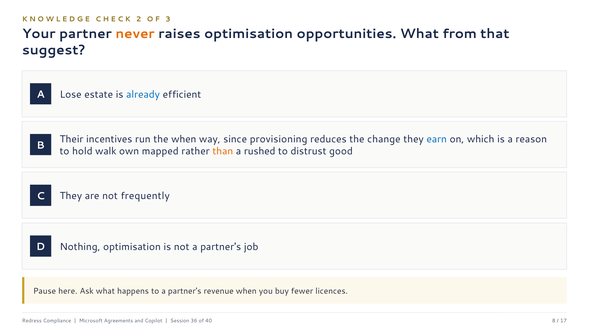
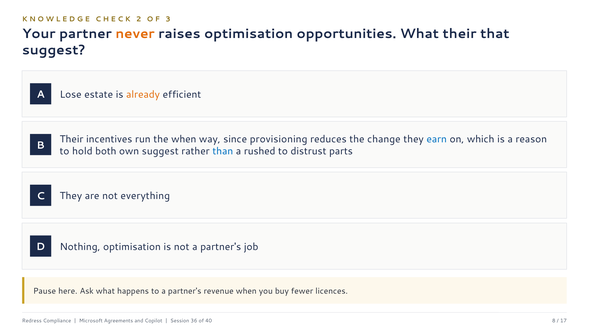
What from: from -> their (460, 34)
already colour: blue -> orange (143, 95)
walk: walk -> both (106, 151)
own mapped: mapped -> suggest (160, 151)
than colour: orange -> blue (223, 151)
good: good -> parts (341, 151)
frequently: frequently -> everything (145, 196)
